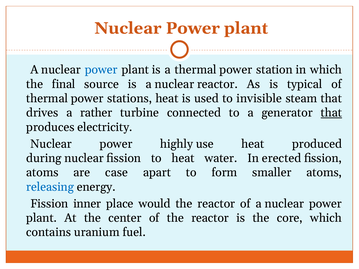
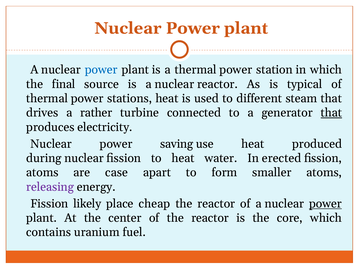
invisible: invisible -> different (259, 98)
highly: highly -> saving (177, 144)
releasing colour: blue -> purple (50, 187)
inner: inner -> likely (87, 204)
would: would -> cheap (154, 204)
power underline: none -> present (325, 204)
